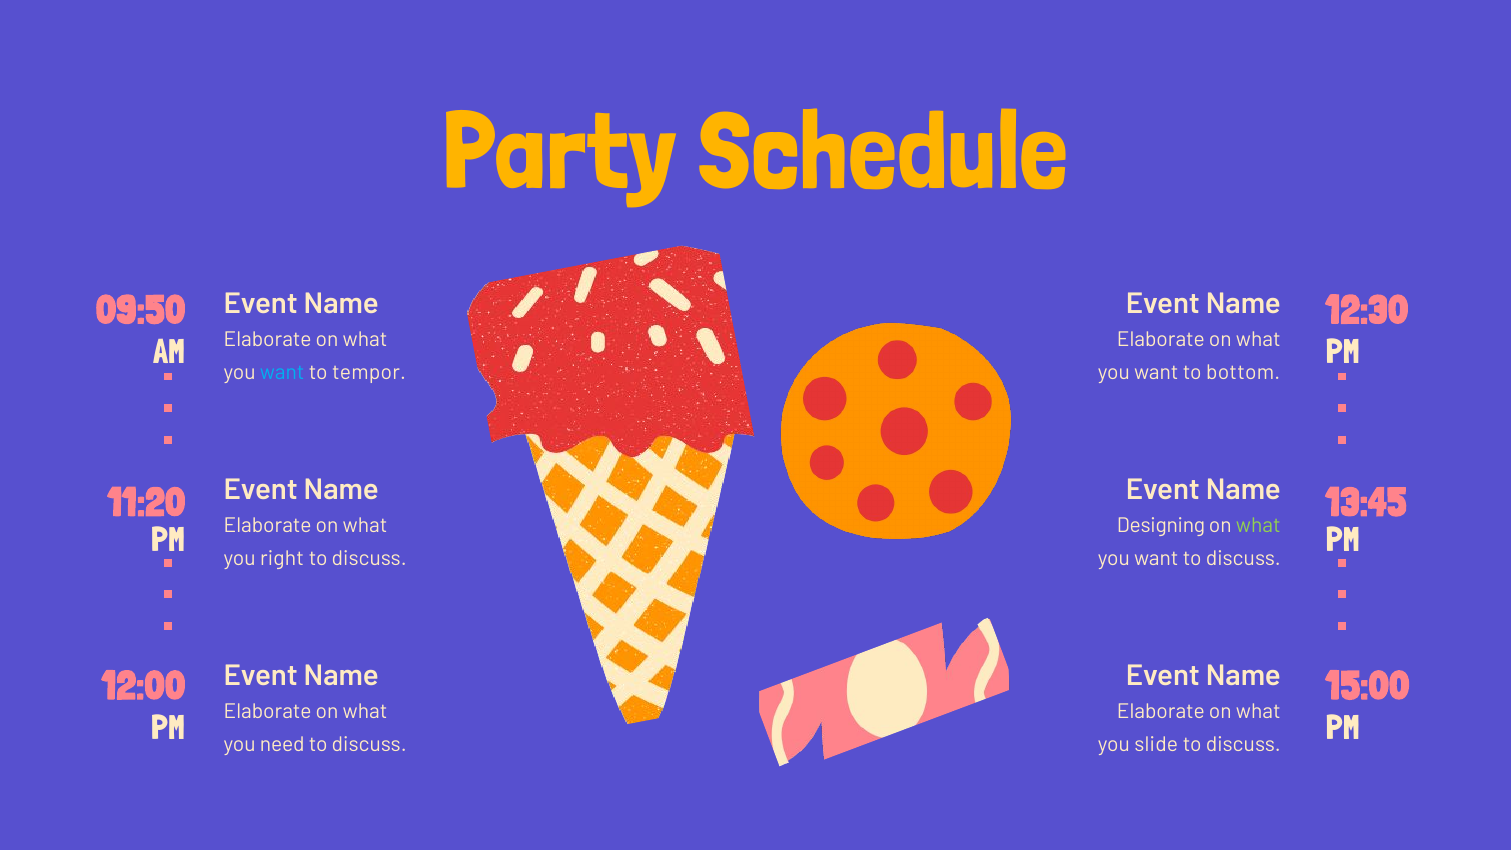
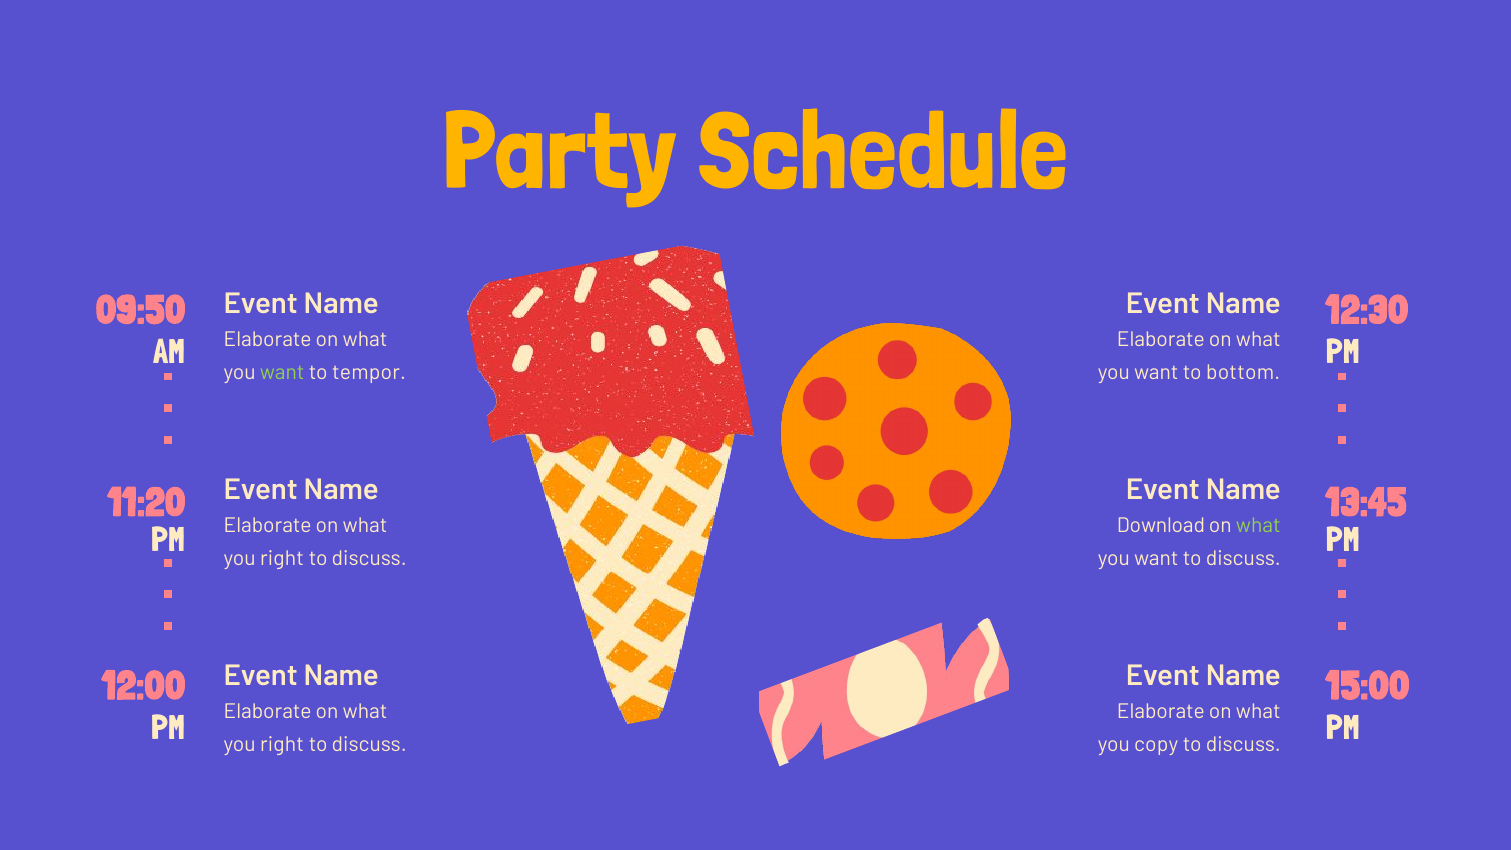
want colour: light blue -> light green (282, 372)
Designing: Designing -> Download (1161, 526)
need: need -> right (282, 744)
slide: slide -> copy (1156, 744)
